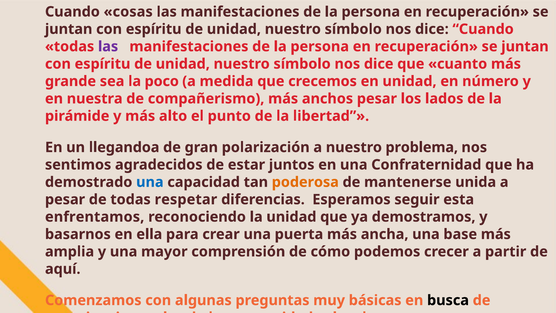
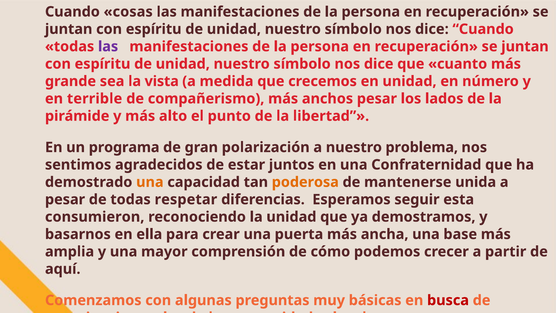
poco: poco -> vista (162, 81)
nuestra: nuestra -> terrible (95, 99)
llegandoa: llegandoa -> programa (124, 147)
una colour: blue -> orange (150, 182)
enfrentamos: enfrentamos -> consumieron (95, 217)
busca colour: black -> red (448, 300)
